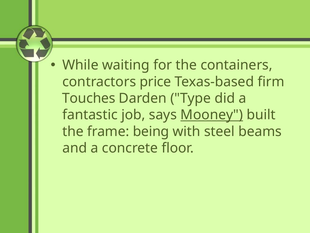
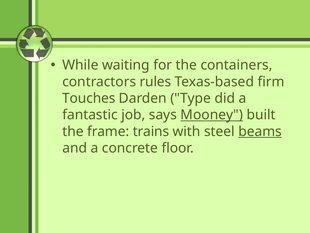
price: price -> rules (155, 82)
being: being -> trains (151, 131)
beams underline: none -> present (260, 131)
